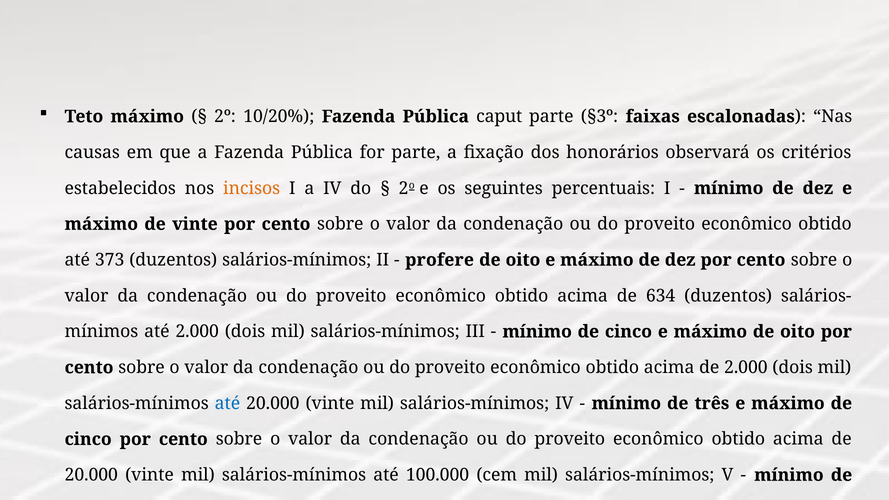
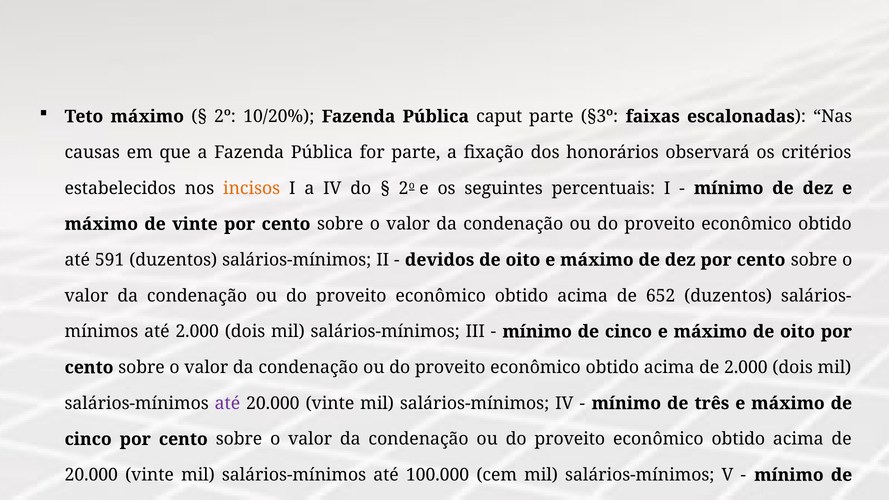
373: 373 -> 591 (110, 260)
profere: profere -> devidos (440, 260)
634: 634 -> 652 (661, 296)
até colour: blue -> purple (227, 403)
